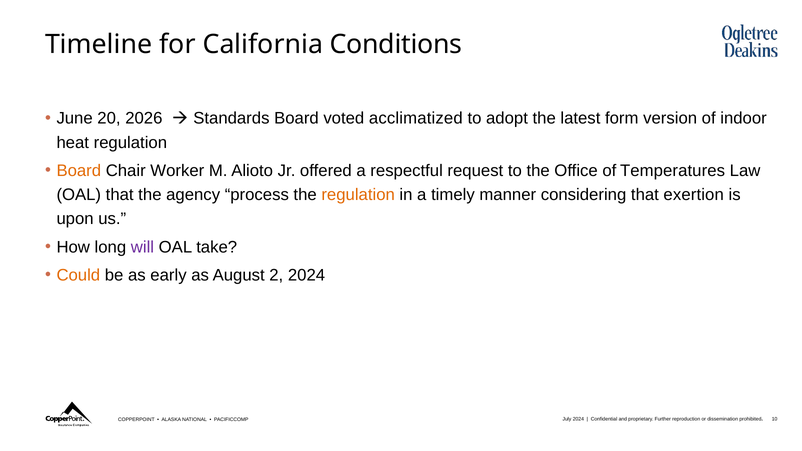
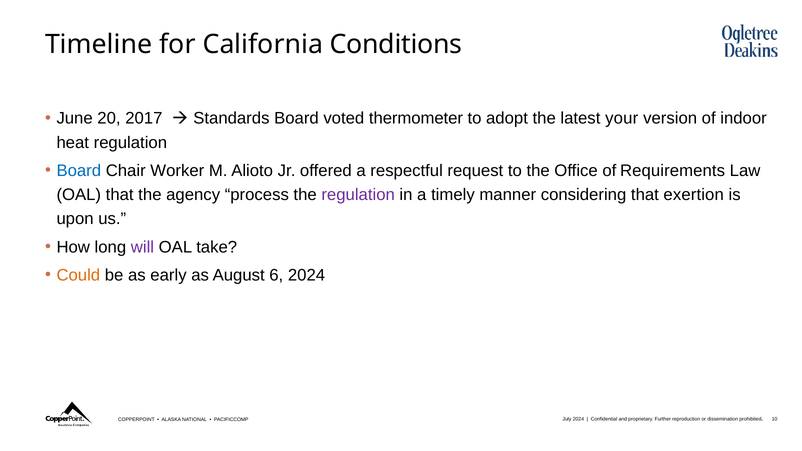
2026: 2026 -> 2017 (144, 118)
acclimatized: acclimatized -> thermometer (416, 118)
form: form -> your (622, 118)
Board colour: orange -> blue (79, 171)
Temperatures: Temperatures -> Requirements (673, 171)
regulation colour: orange -> purple (358, 195)
2: 2 -> 6 (276, 275)
